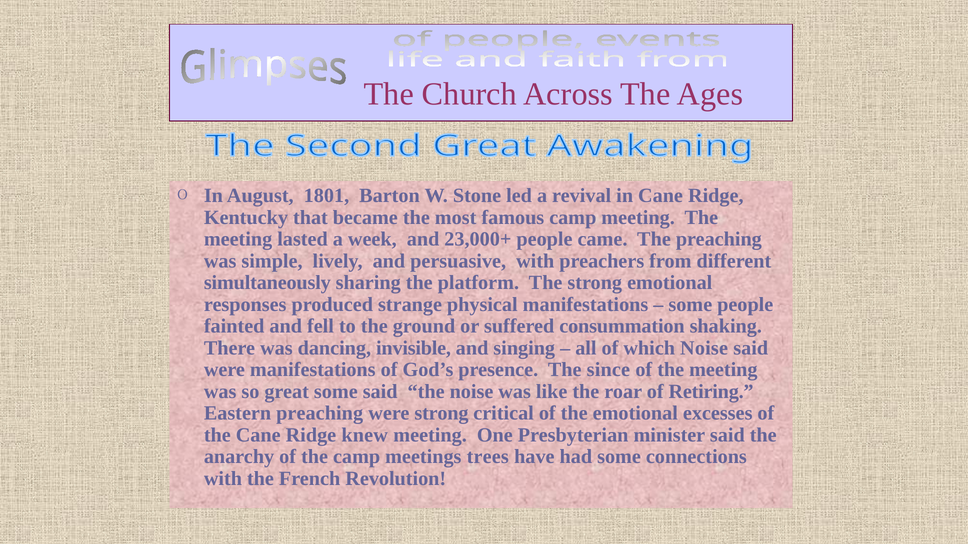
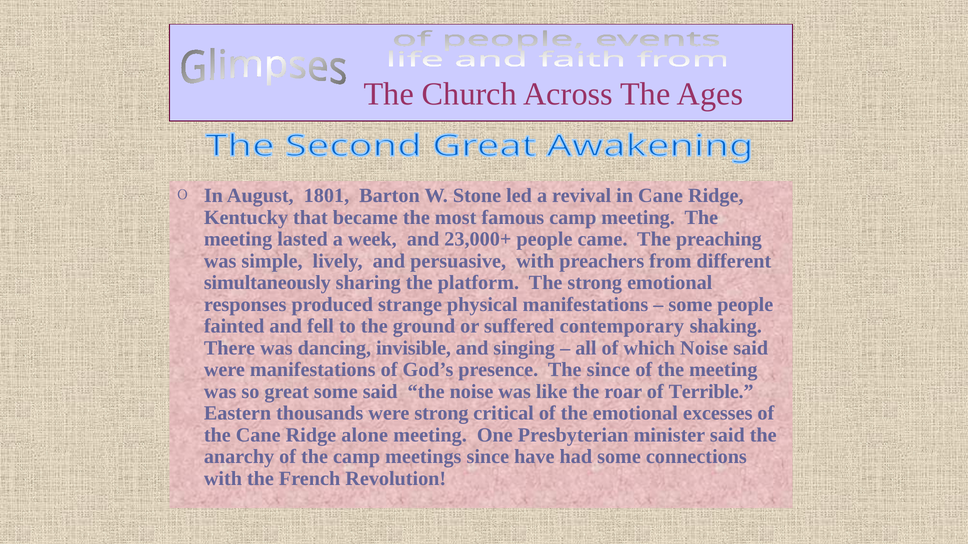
consummation: consummation -> contemporary (622, 327)
Retiring: Retiring -> Terrible (711, 392)
Eastern preaching: preaching -> thousands (320, 414)
knew: knew -> alone (365, 435)
meetings trees: trees -> since (488, 457)
